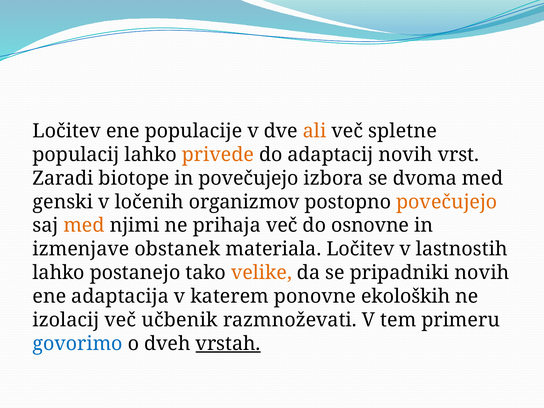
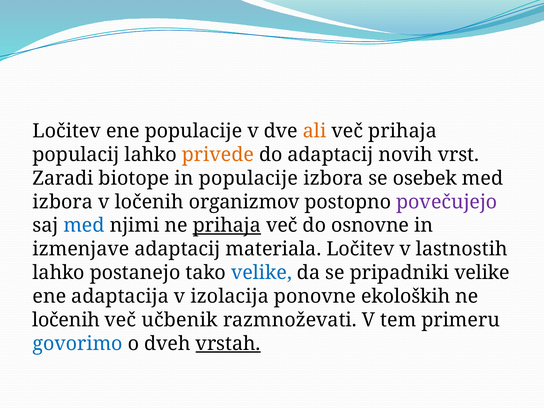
več spletne: spletne -> prihaja (403, 131)
in povečujejo: povečujejo -> populacije (248, 178)
dvoma: dvoma -> osebek (425, 178)
genski: genski -> izbora (63, 202)
povečujejo colour: orange -> purple (447, 202)
med colour: orange -> blue (84, 226)
prihaja underline: none -> present (227, 226)
izmenjave obstanek: obstanek -> adaptacij (178, 249)
velike colour: orange -> blue (261, 273)
pripadniki novih: novih -> velike (482, 273)
katerem: katerem -> izolacija (230, 296)
izolacij: izolacij -> ločenih (66, 320)
